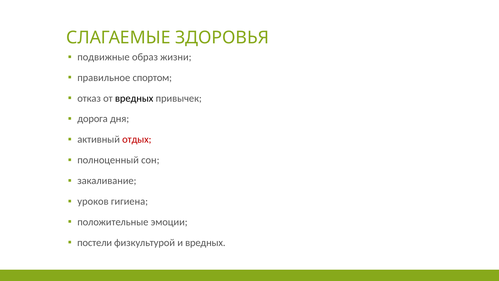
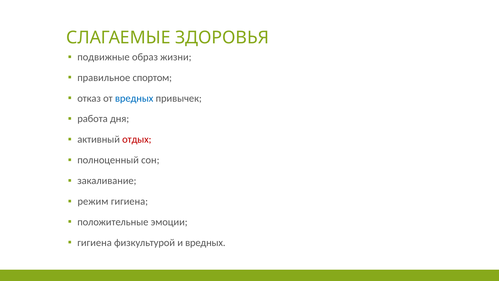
вредных colour: black -> blue (134, 98)
дорога: дорога -> работа (93, 119)
уроков: уроков -> режим (93, 201)
постели: постели -> гигиена (95, 242)
